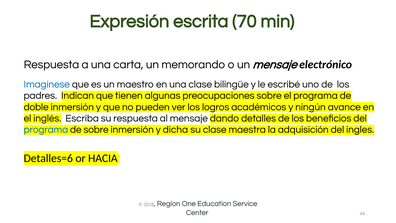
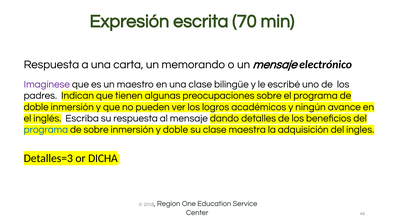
Imagínese colour: blue -> purple (47, 84)
y dicha: dicha -> doble (175, 129)
Detalles=6: Detalles=6 -> Detalles=3 (48, 158)
HACIA: HACIA -> DICHA (103, 158)
